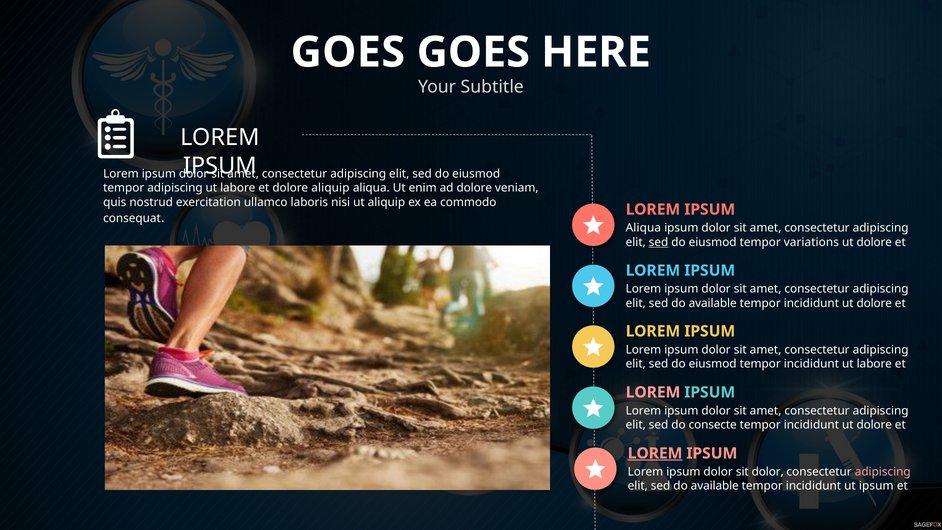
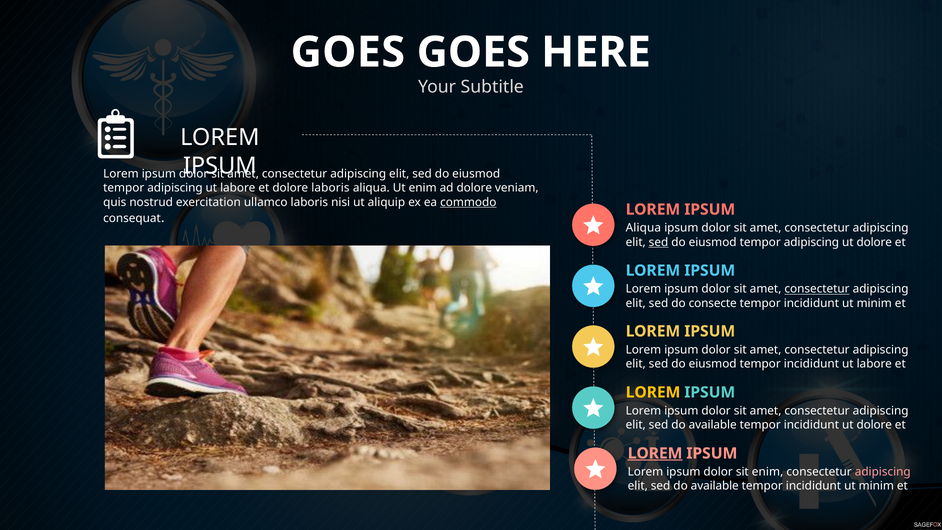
dolore aliquip: aliquip -> laboris (330, 188)
commodo underline: none -> present (468, 202)
variations: variations -> adipiscing (811, 242)
consectetur underline: none -> present (817, 289)
available: available -> consecte (713, 303)
dolore: dolore -> minim (874, 303)
LOREM colour: pink -> yellow (653, 392)
consecte: consecte -> available (713, 425)
sit dolor: dolor -> enim (768, 472)
ipsum: ipsum -> minim (876, 486)
